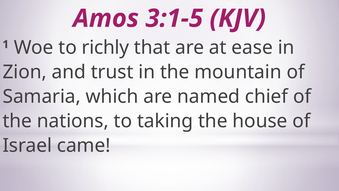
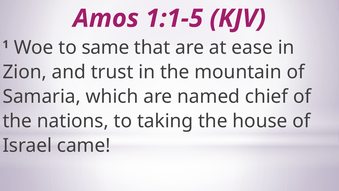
3:1-5: 3:1-5 -> 1:1-5 (174, 18)
richly: richly -> same (105, 47)
